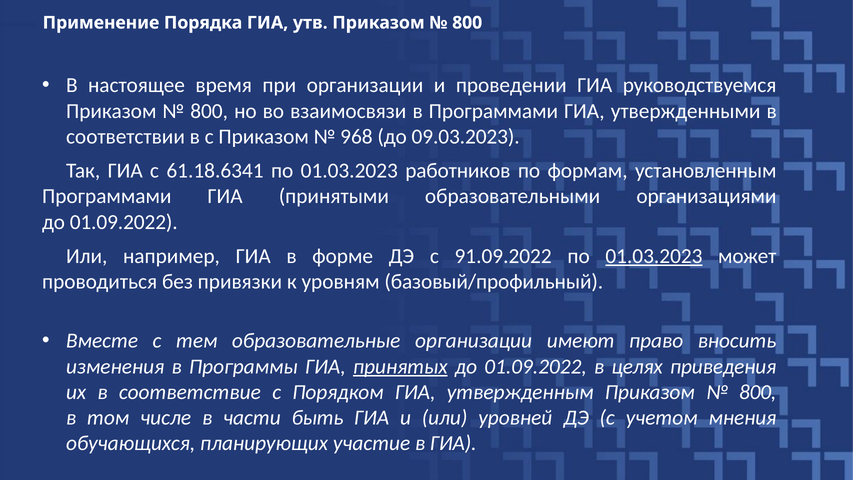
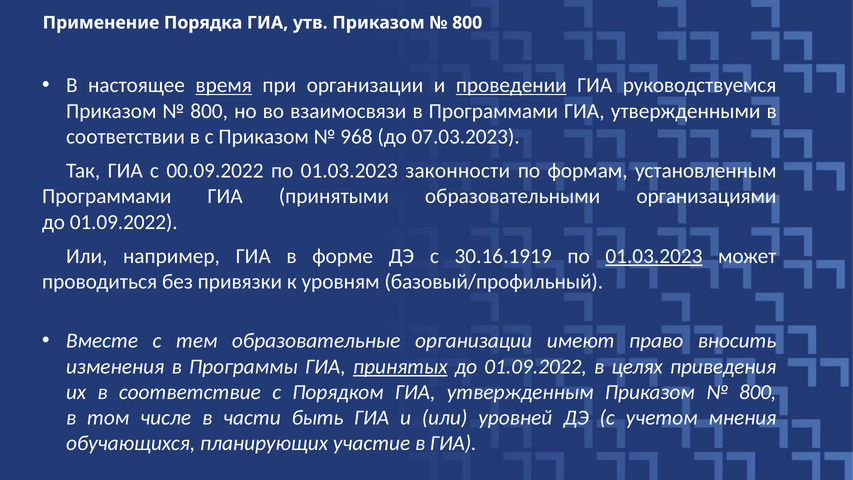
время underline: none -> present (224, 85)
проведении underline: none -> present (511, 85)
09.03.2023: 09.03.2023 -> 07.03.2023 (466, 137)
61.18.6341: 61.18.6341 -> 00.09.2022 (215, 171)
работников: работников -> законности (458, 171)
91.09.2022: 91.09.2022 -> 30.16.1919 (503, 256)
